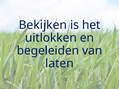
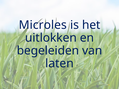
Bekijken: Bekijken -> Microles (43, 25)
